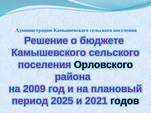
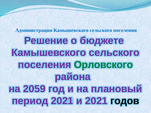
Орловского colour: black -> green (103, 65)
2009: 2009 -> 2059 (34, 89)
период 2025: 2025 -> 2021 (62, 101)
